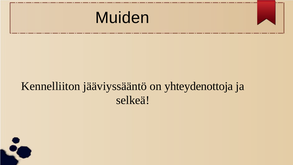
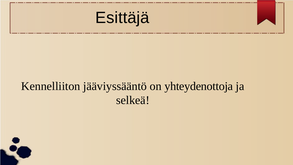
Muiden: Muiden -> Esittäjä (122, 18)
